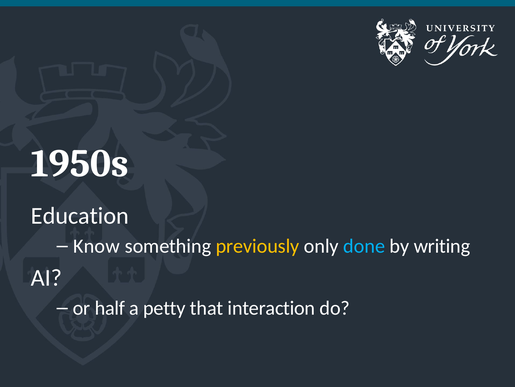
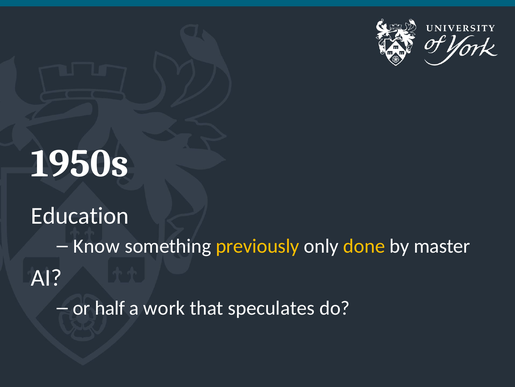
done colour: light blue -> yellow (364, 246)
writing: writing -> master (442, 246)
petty: petty -> work (164, 308)
interaction: interaction -> speculates (271, 308)
